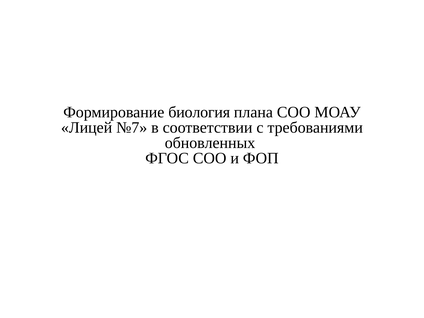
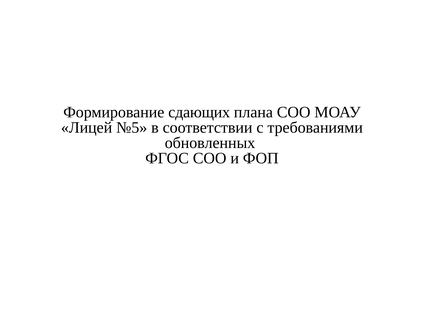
биология: биология -> сдающих (199, 112)
№7: №7 -> №5 (132, 128)
